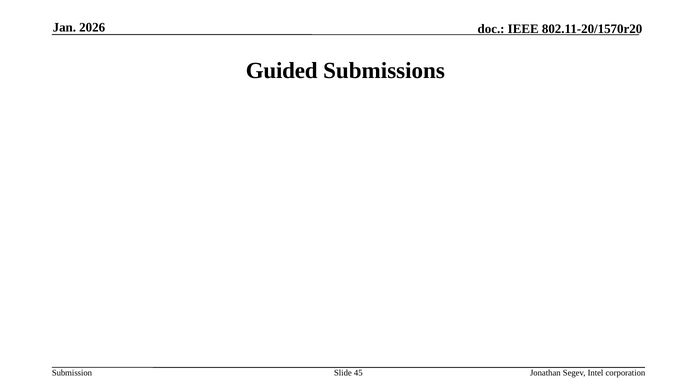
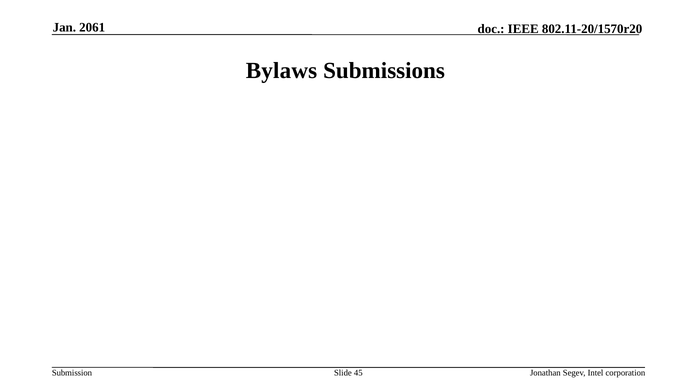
2026: 2026 -> 2061 (92, 27)
Guided: Guided -> Bylaws (282, 71)
